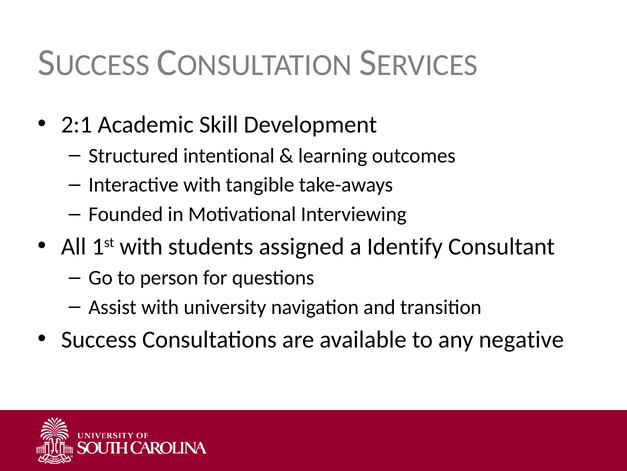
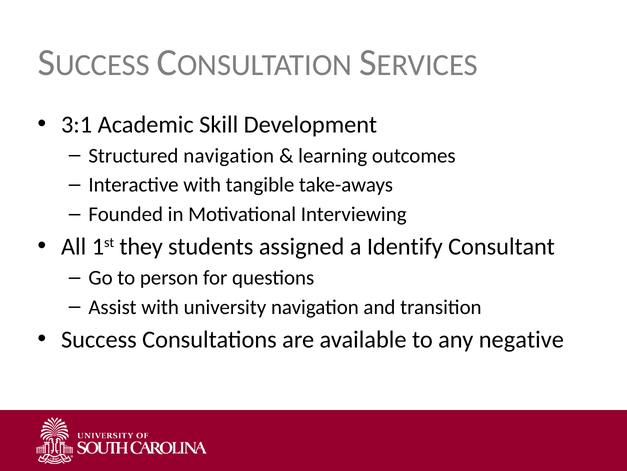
2:1: 2:1 -> 3:1 (77, 124)
Structured intentional: intentional -> navigation (229, 155)
1st with: with -> they (141, 246)
